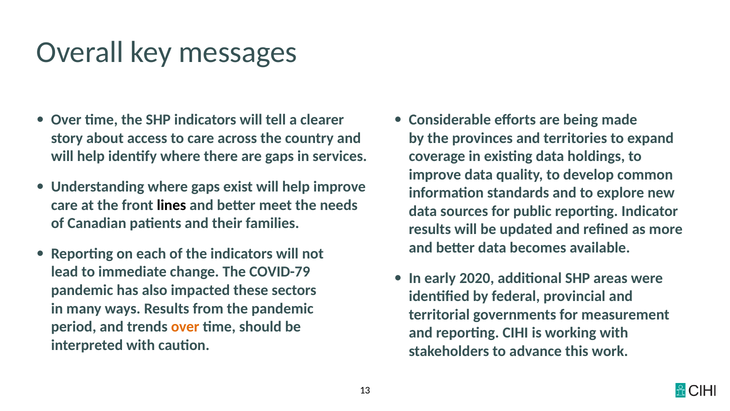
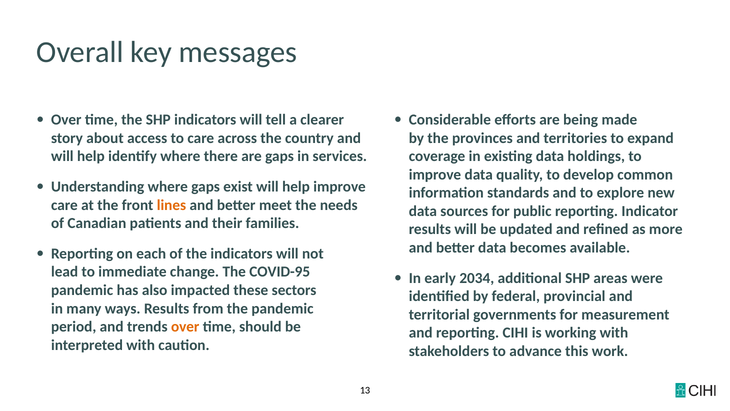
lines colour: black -> orange (171, 205)
COVID-79: COVID-79 -> COVID-95 (280, 272)
2020: 2020 -> 2034 (477, 278)
